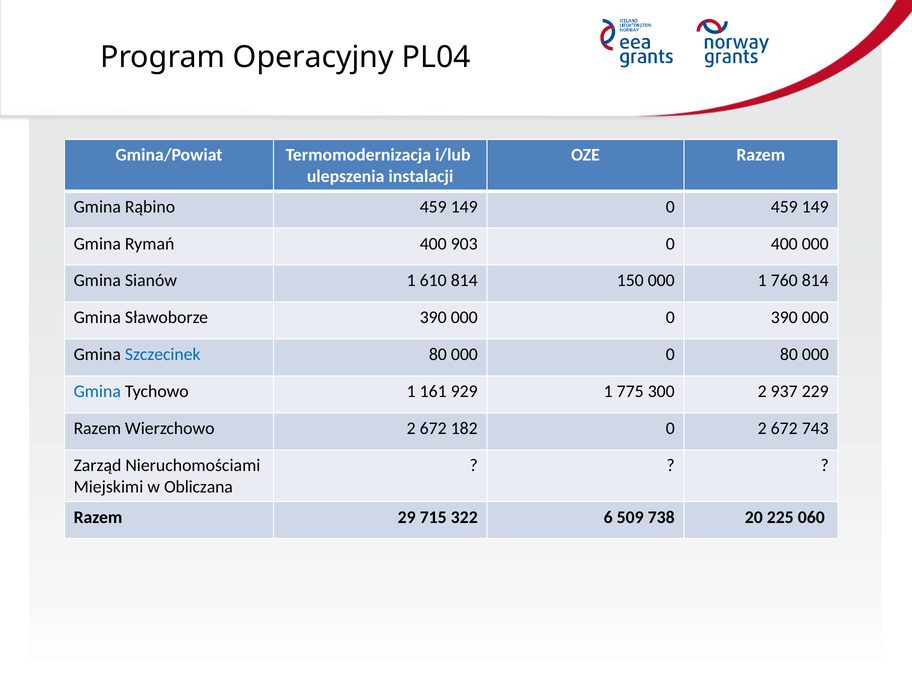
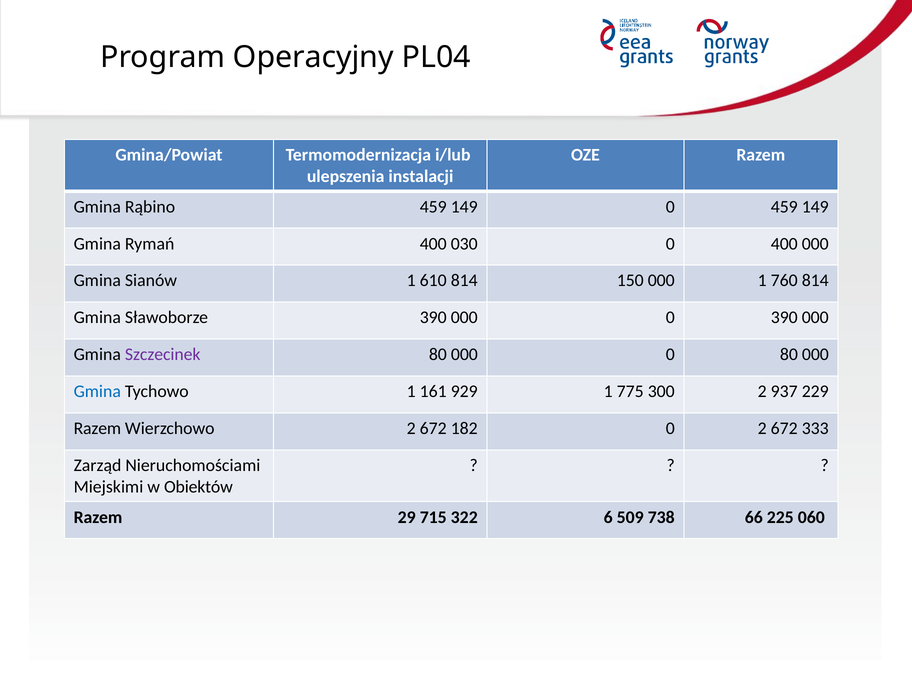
903: 903 -> 030 (464, 244)
Szczecinek colour: blue -> purple (163, 355)
743: 743 -> 333 (815, 429)
Obliczana: Obliczana -> Obiektów (198, 487)
20: 20 -> 66 (754, 517)
